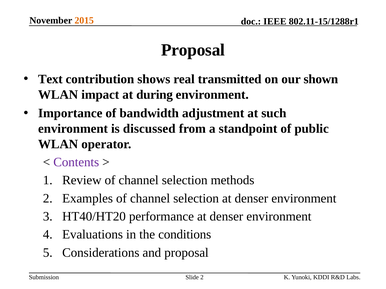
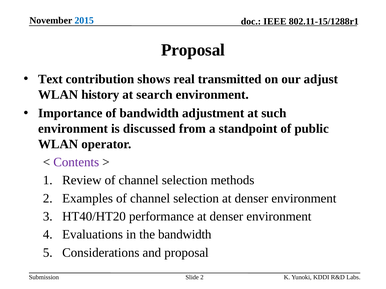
2015 colour: orange -> blue (84, 20)
shown: shown -> adjust (321, 79)
impact: impact -> history (100, 95)
during: during -> search (154, 95)
the conditions: conditions -> bandwidth (185, 235)
